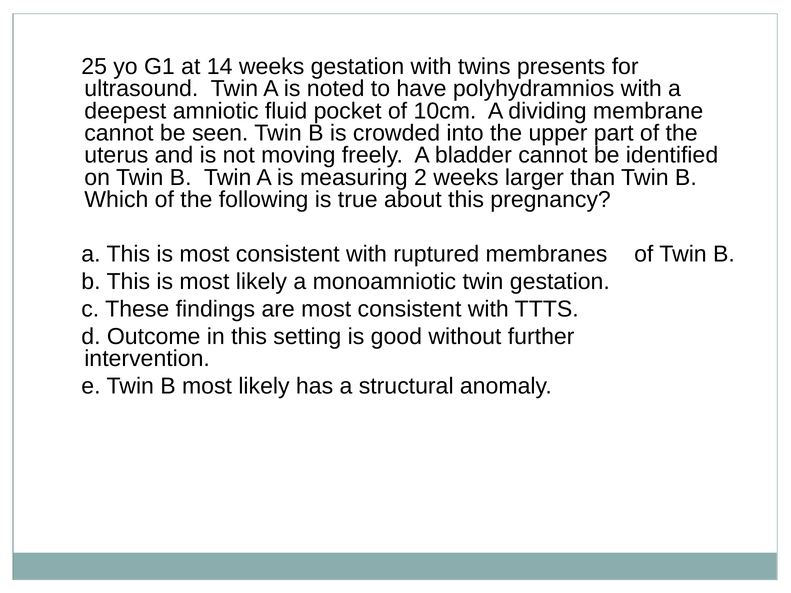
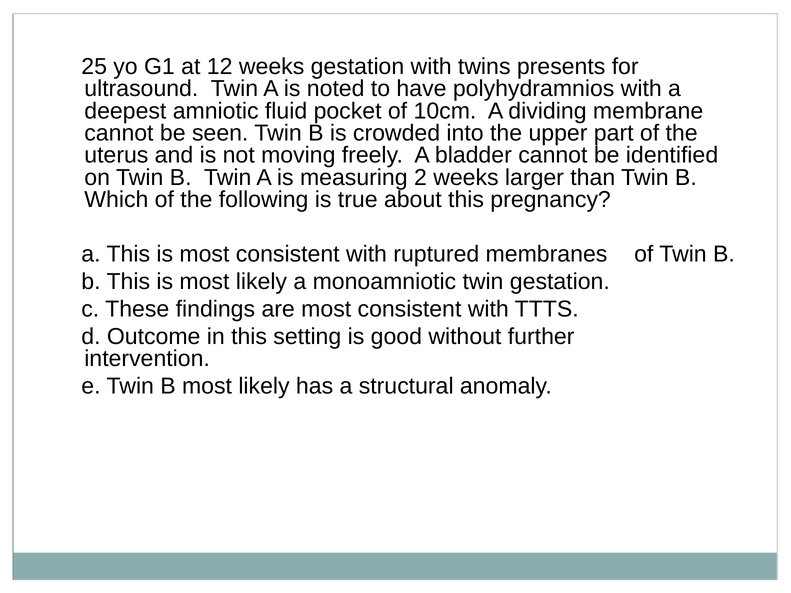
14: 14 -> 12 (220, 67)
